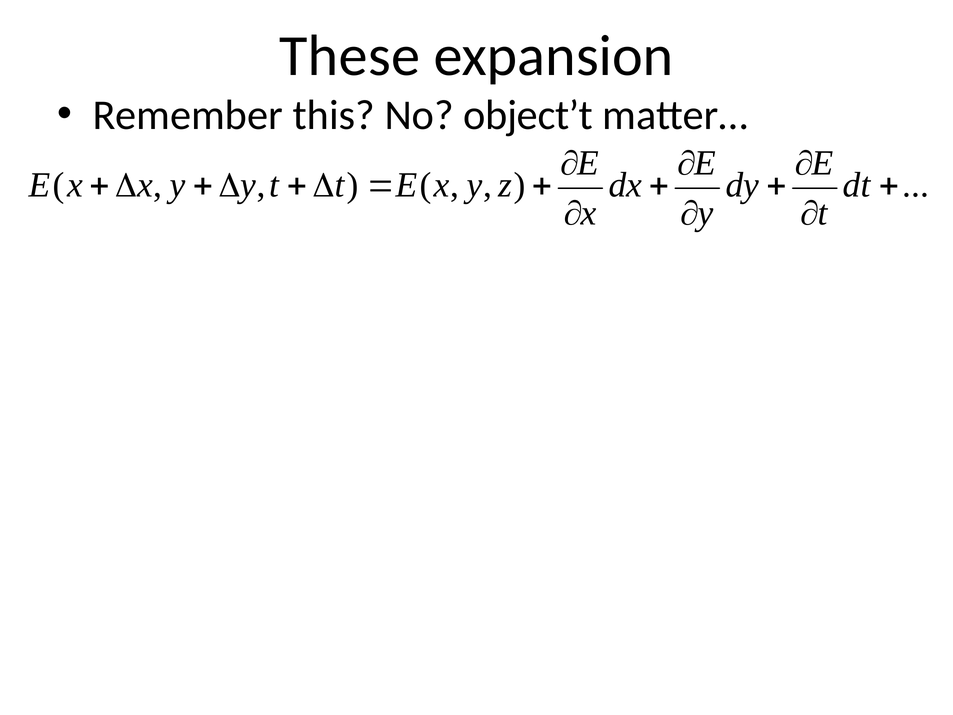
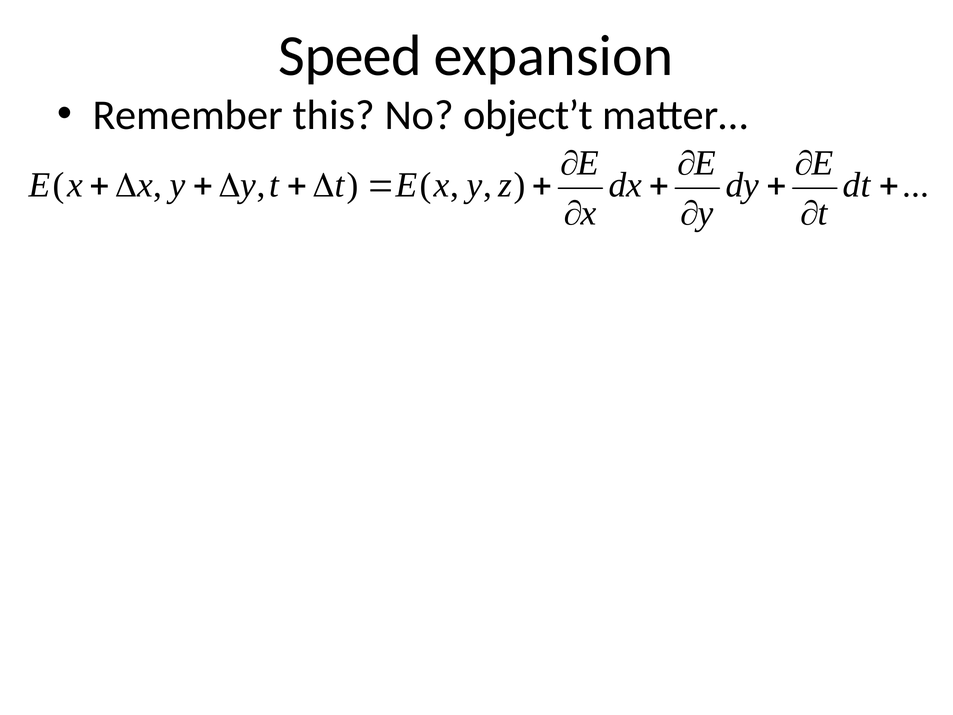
These: These -> Speed (350, 56)
